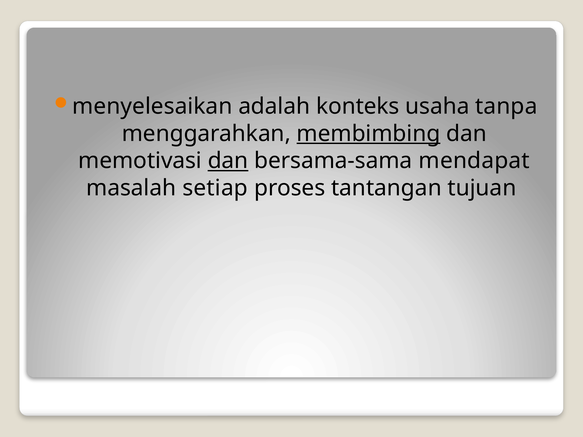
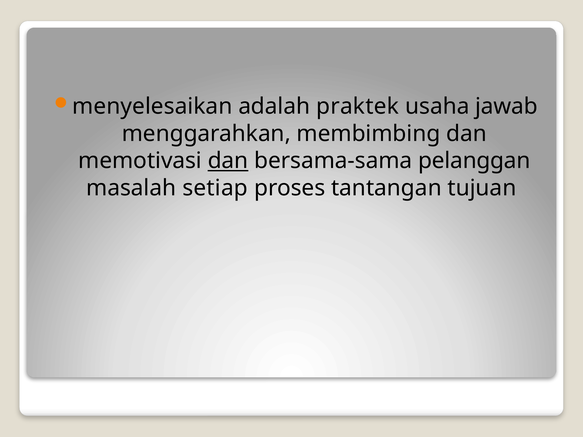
konteks: konteks -> praktek (358, 107)
tanpa: tanpa -> jawab (507, 107)
membimbing underline: present -> none (368, 134)
mendapat: mendapat -> pelanggan (474, 161)
